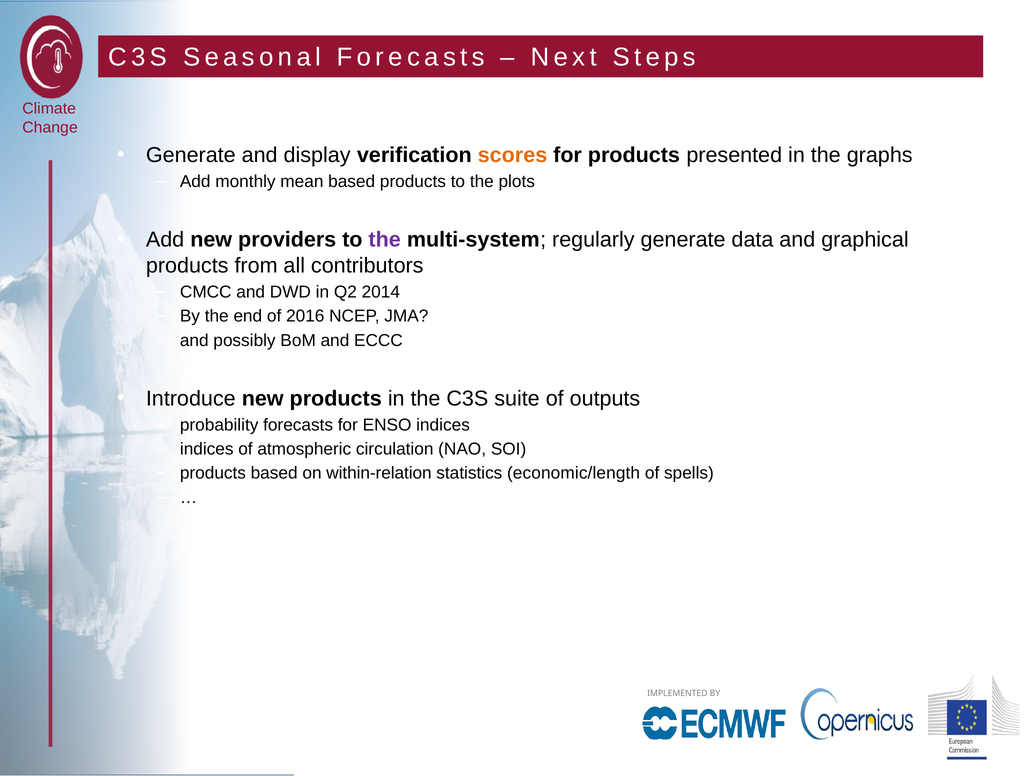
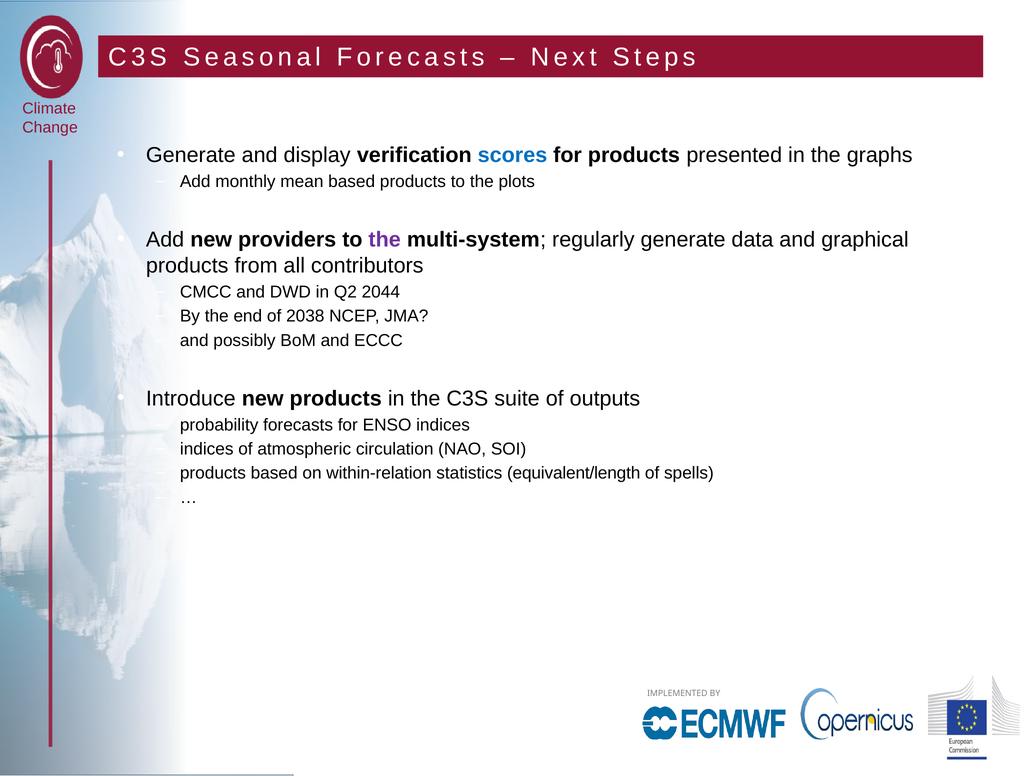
scores colour: orange -> blue (512, 155)
2014: 2014 -> 2044 (381, 292)
2016: 2016 -> 2038 (305, 316)
economic/length: economic/length -> equivalent/length (574, 473)
